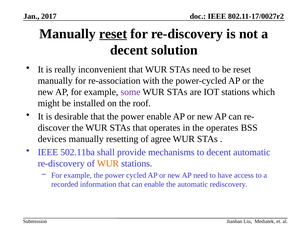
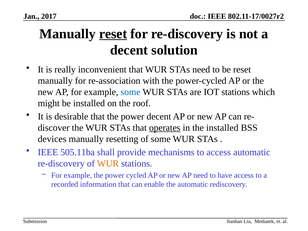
some colour: purple -> blue (131, 92)
power enable: enable -> decent (159, 116)
operates underline: none -> present (165, 128)
the operates: operates -> installed (222, 128)
of agree: agree -> some (161, 139)
502.11ba: 502.11ba -> 505.11ba (78, 152)
to decent: decent -> access (219, 152)
